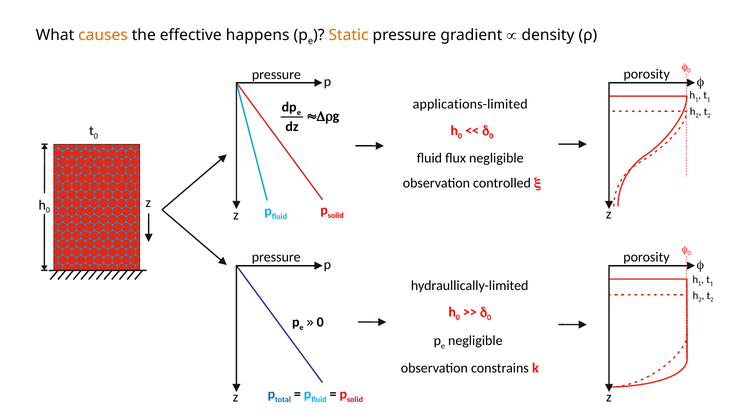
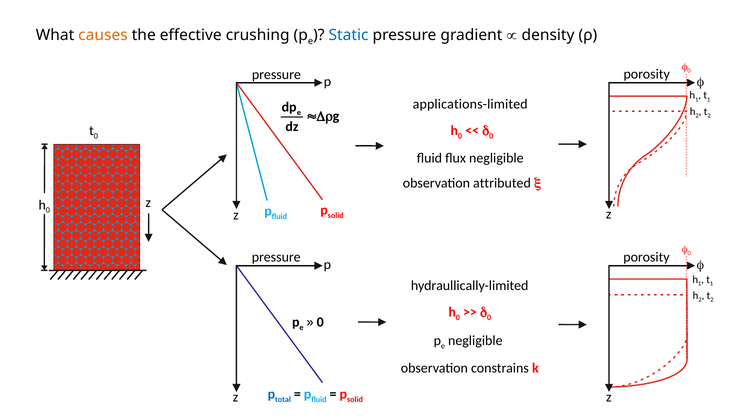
happens: happens -> crushing (258, 35)
Static colour: orange -> blue (349, 35)
controlled: controlled -> attributed (502, 183)
